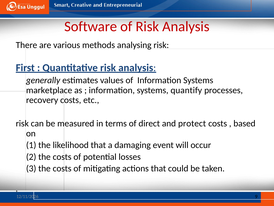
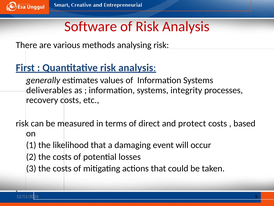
marketplace: marketplace -> deliverables (49, 90)
quantify: quantify -> integrity (186, 90)
